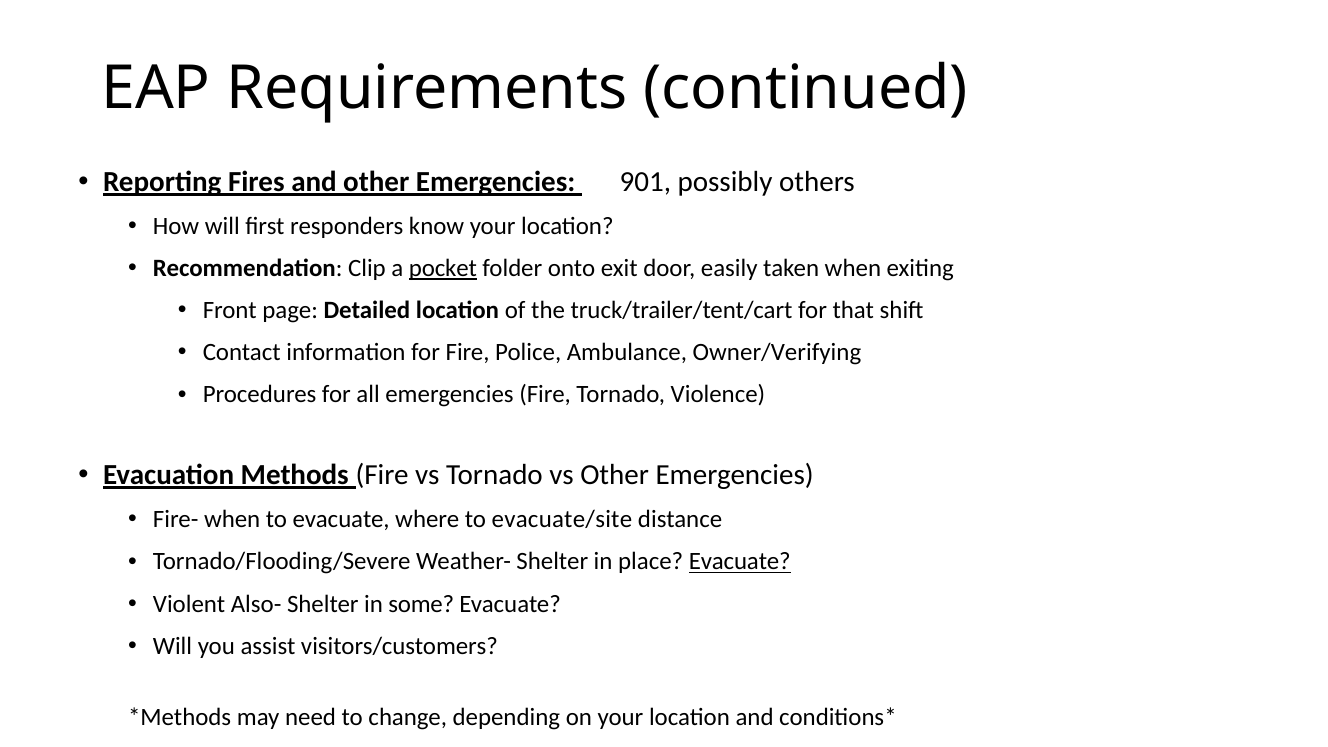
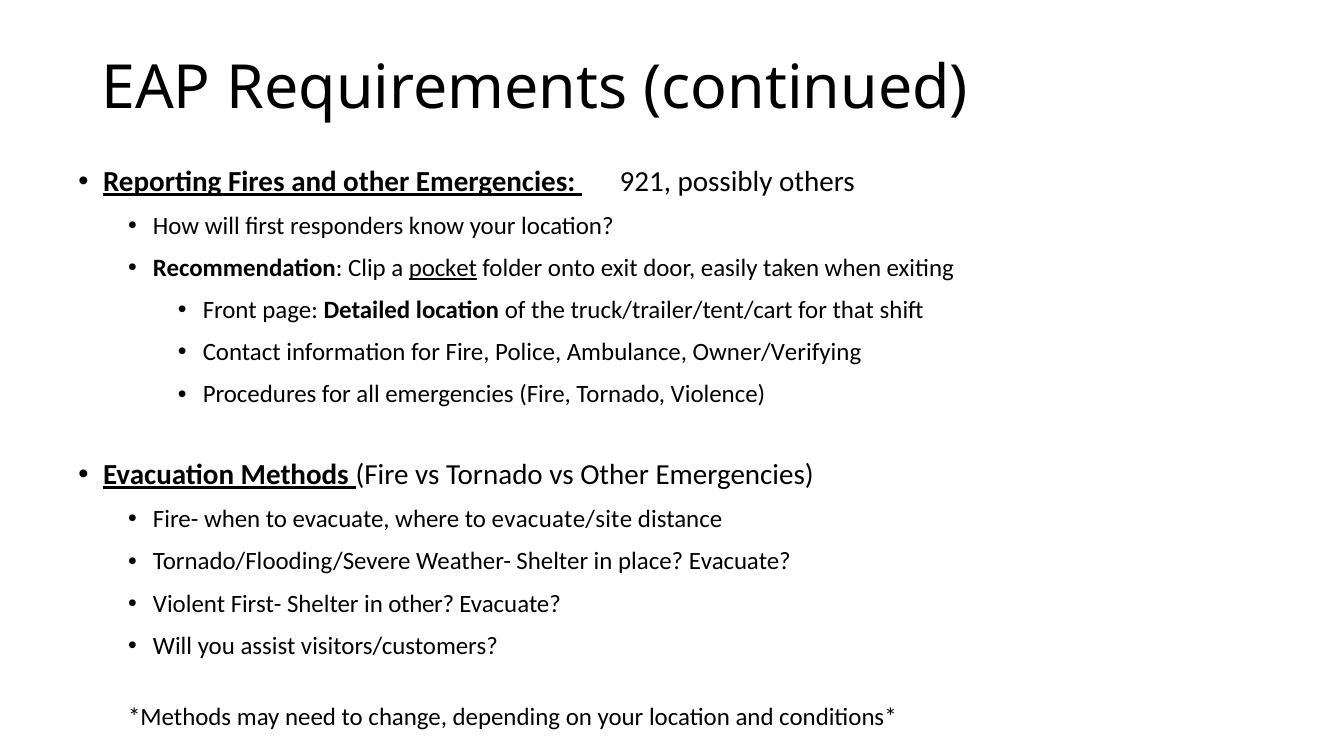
901: 901 -> 921 (645, 182)
Evacuate underline: present -> none (740, 562)
Also-: Also- -> First- (256, 604)
in some: some -> other (421, 604)
